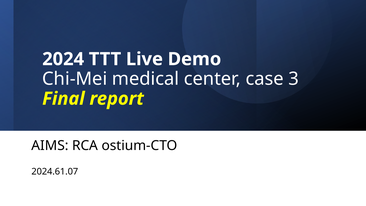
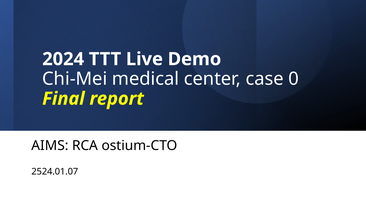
3: 3 -> 0 (294, 79)
2024.61.07: 2024.61.07 -> 2524.01.07 (55, 172)
